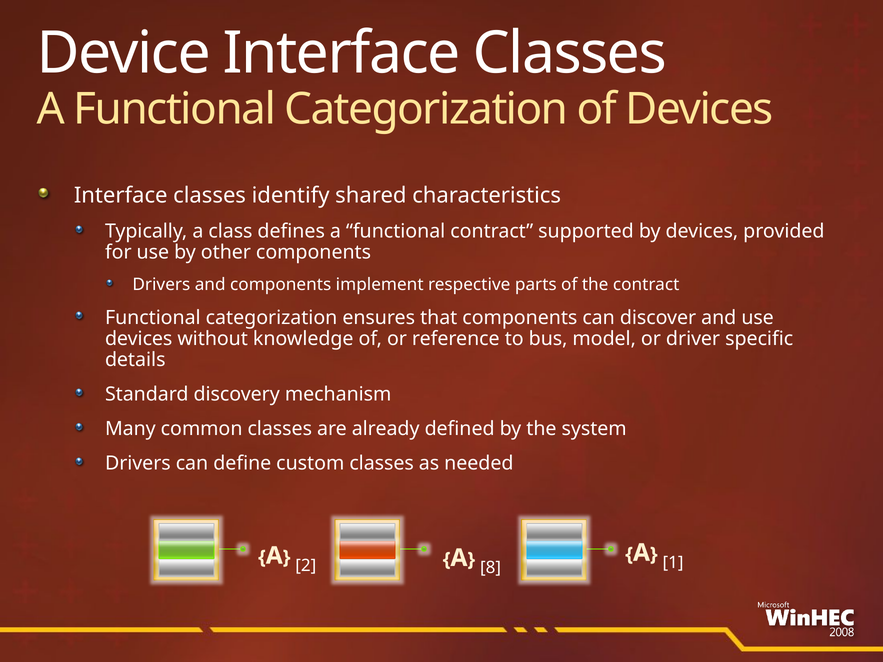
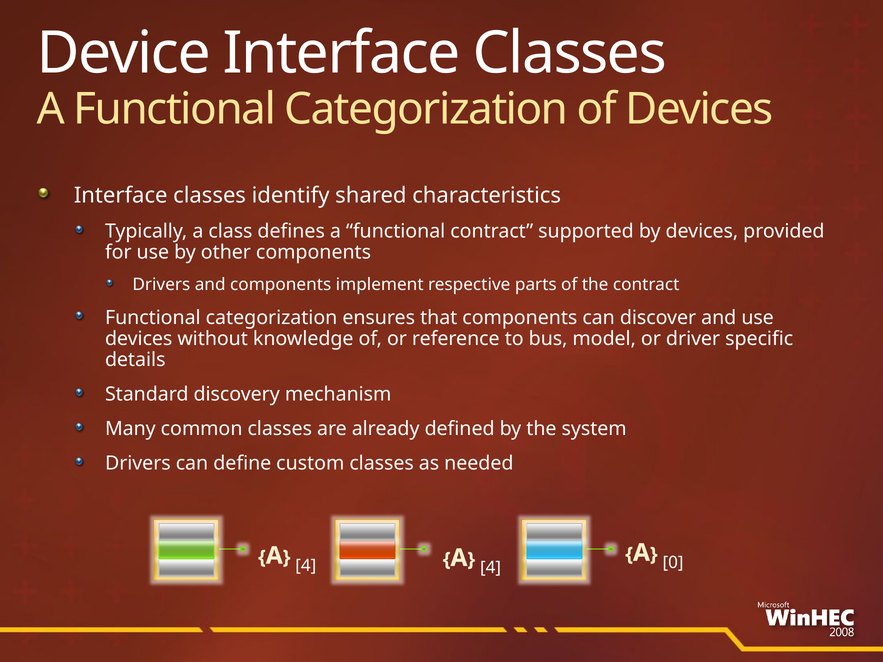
2: 2 -> 4 (306, 566)
8: 8 -> 4 (491, 568)
1: 1 -> 0 (673, 563)
